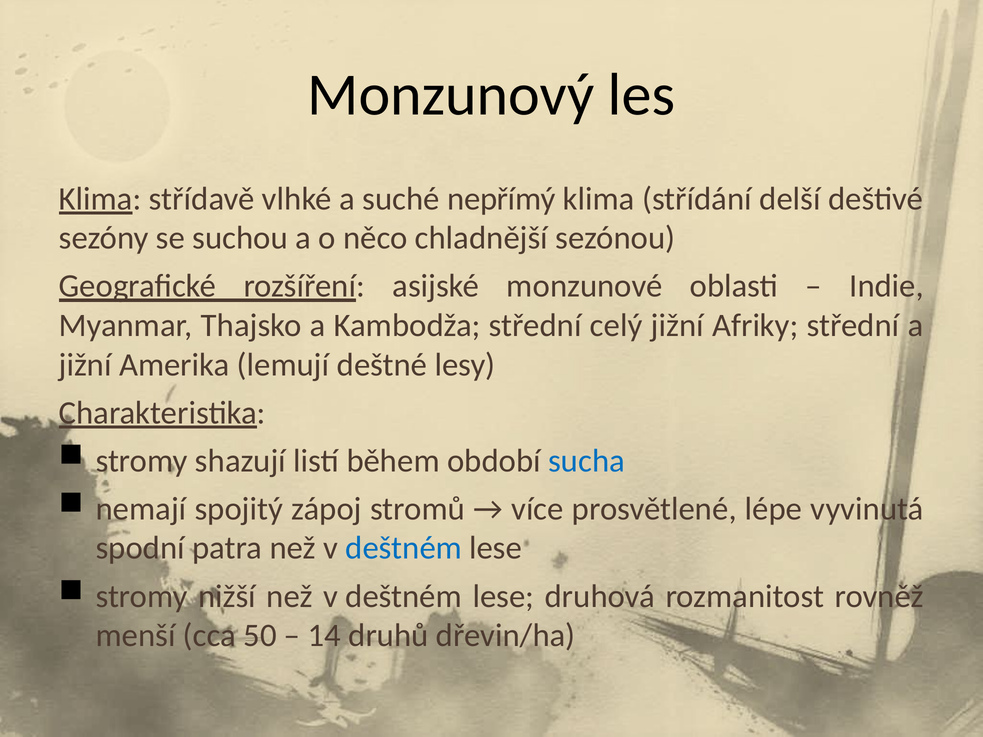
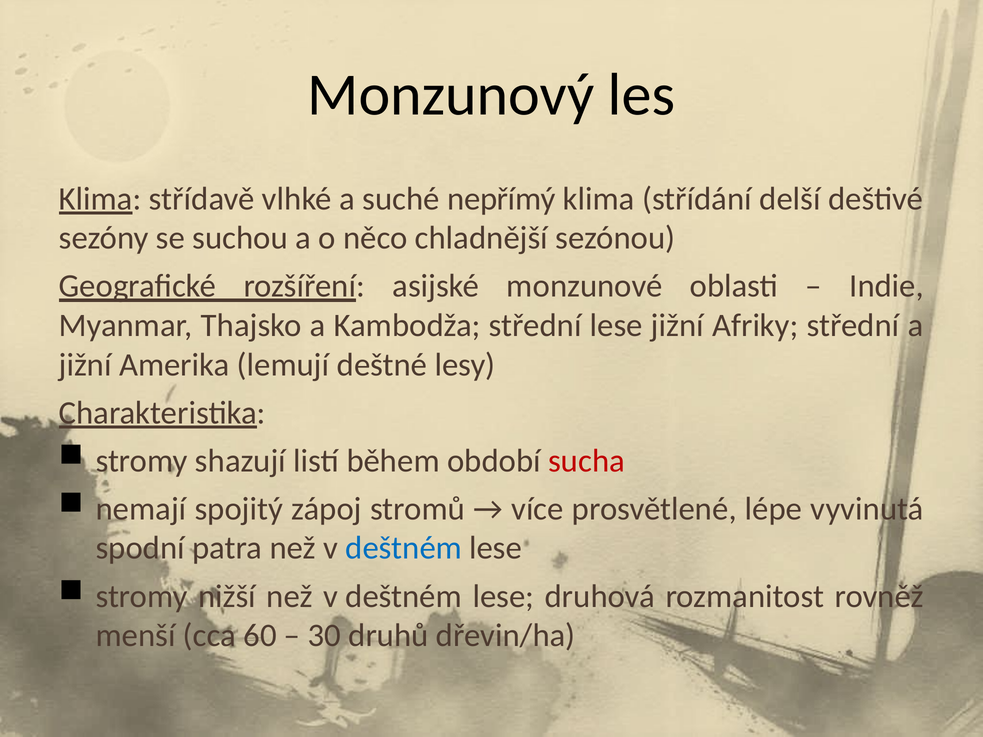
střední celý: celý -> lese (616, 326)
sucha colour: blue -> red (587, 461)
50: 50 -> 60 (260, 636)
14: 14 -> 30 (324, 636)
